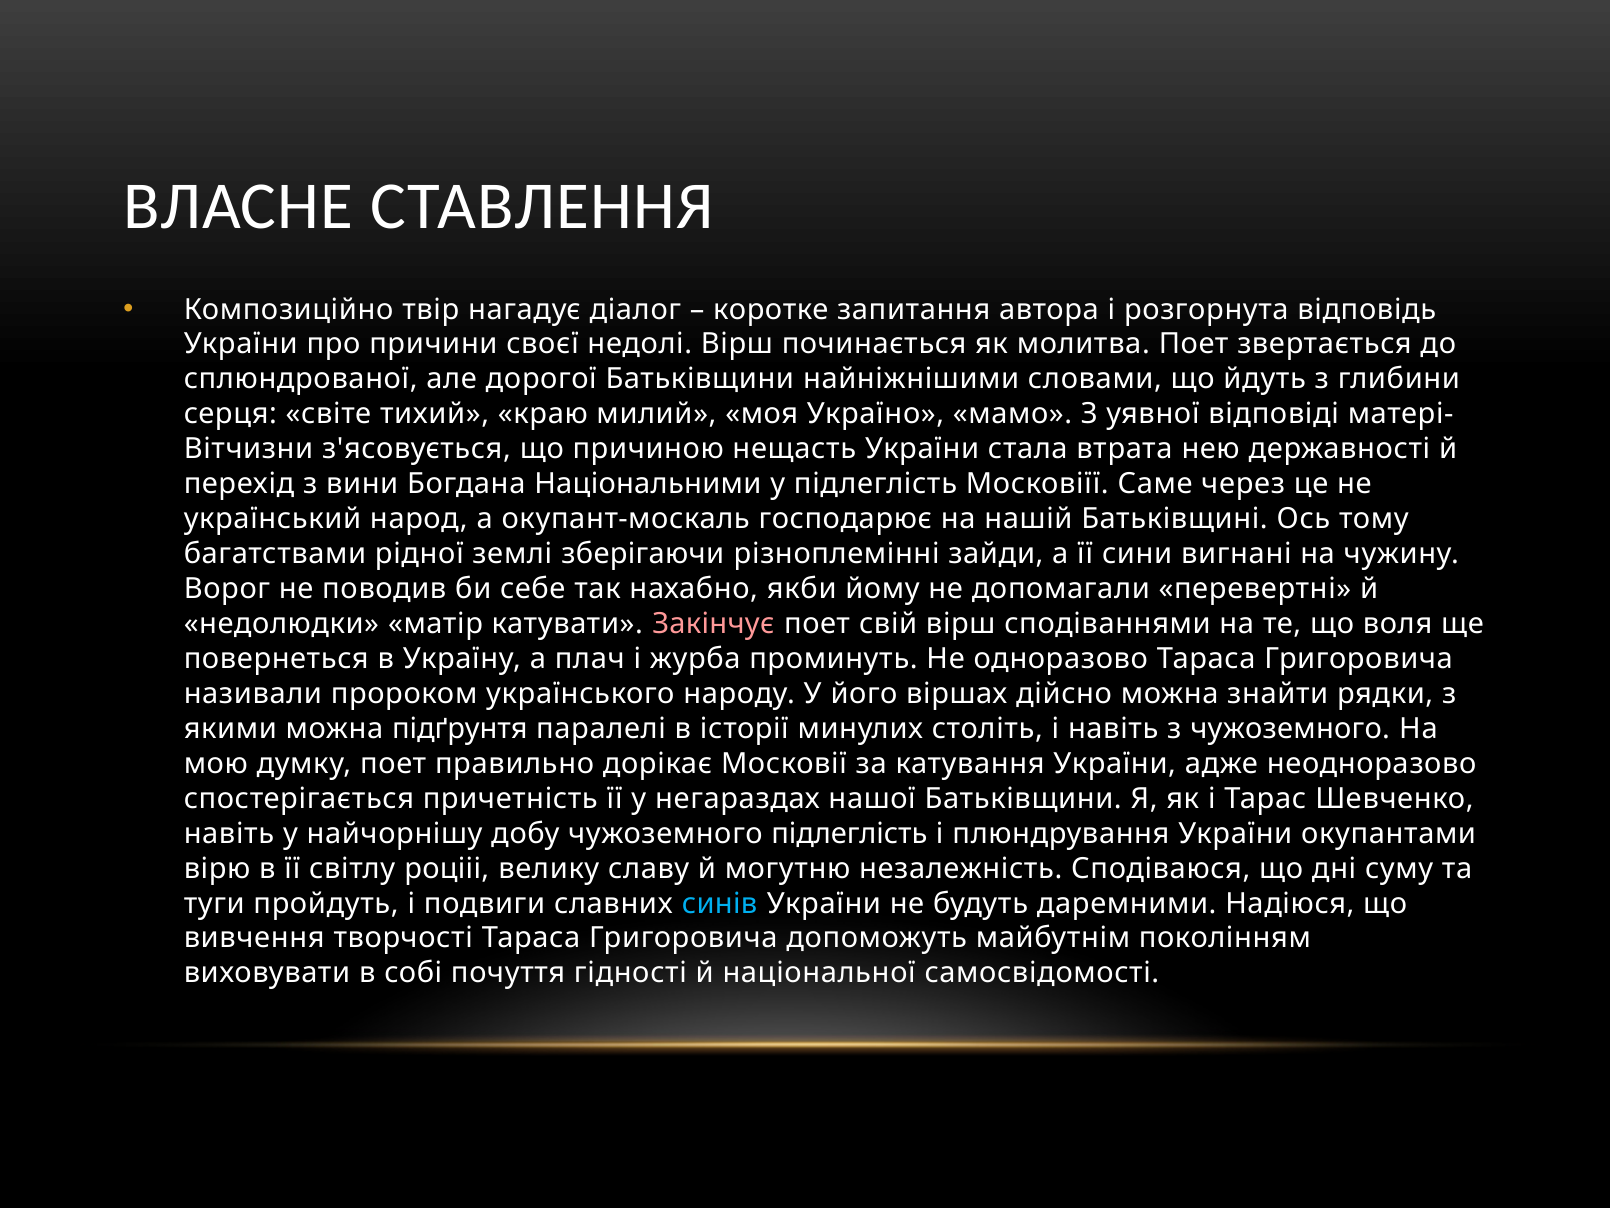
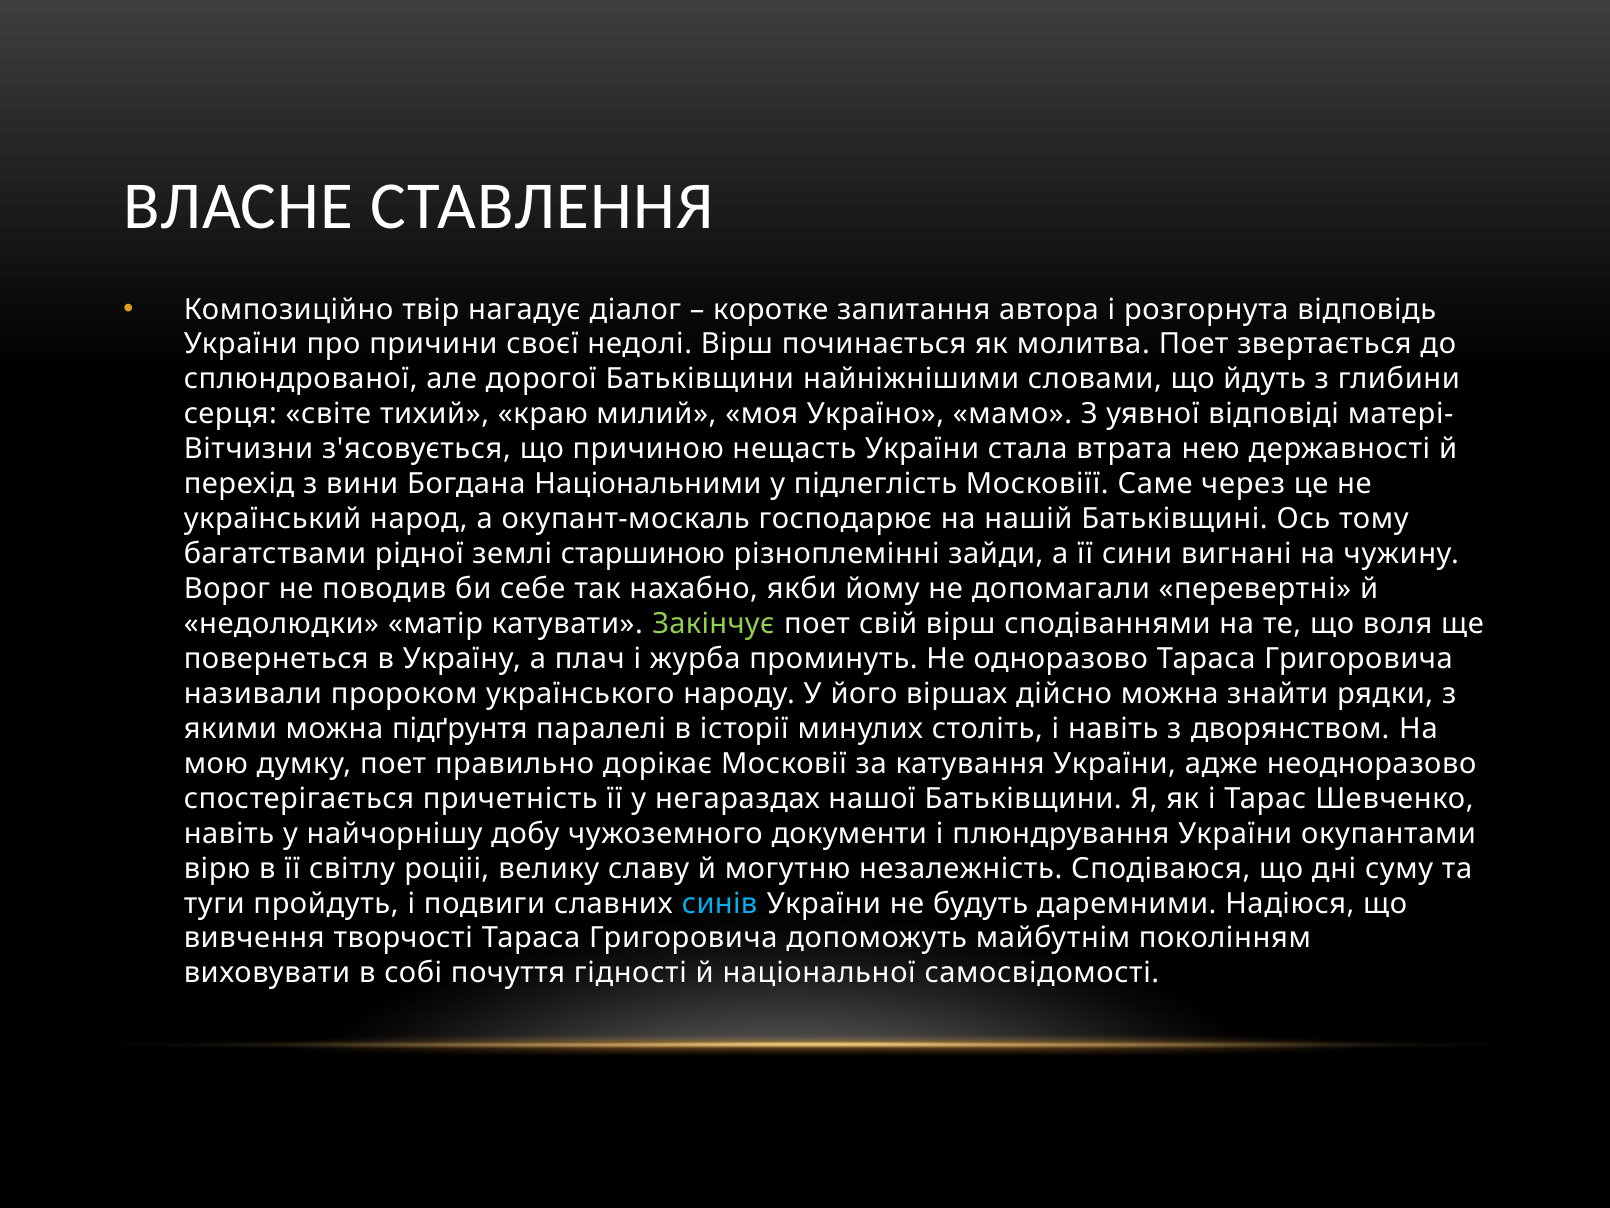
зберігаючи: зберігаючи -> старшиною (643, 554)
Закінчує colour: pink -> light green (713, 624)
з чужоземного: чужоземного -> дворянством (1290, 728)
чужоземного підлеглість: підлеглість -> документи (849, 833)
